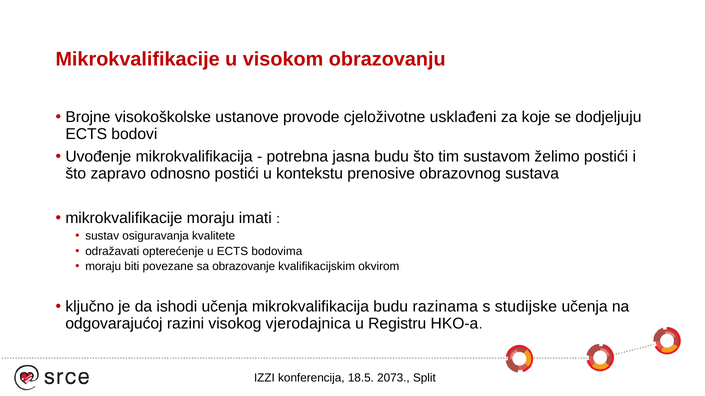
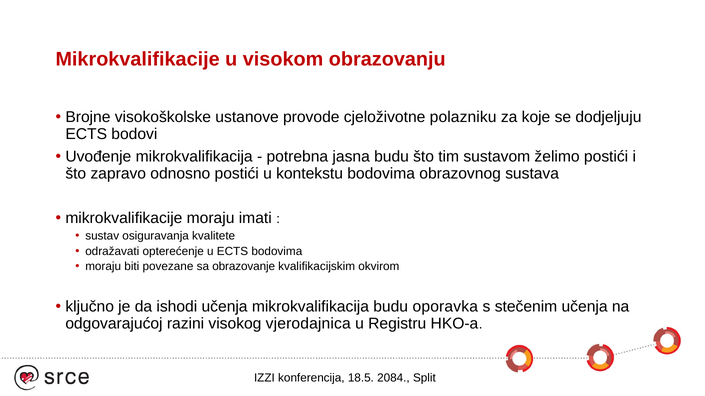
usklađeni: usklađeni -> polazniku (463, 117)
kontekstu prenosive: prenosive -> bodovima (381, 174)
razinama: razinama -> oporavka (445, 307)
studijske: studijske -> stečenim (526, 307)
2073: 2073 -> 2084 (393, 379)
